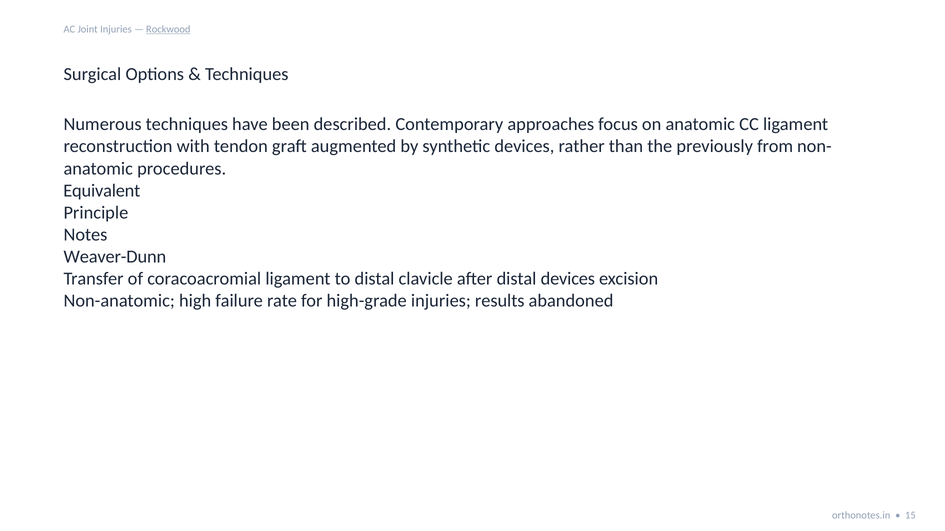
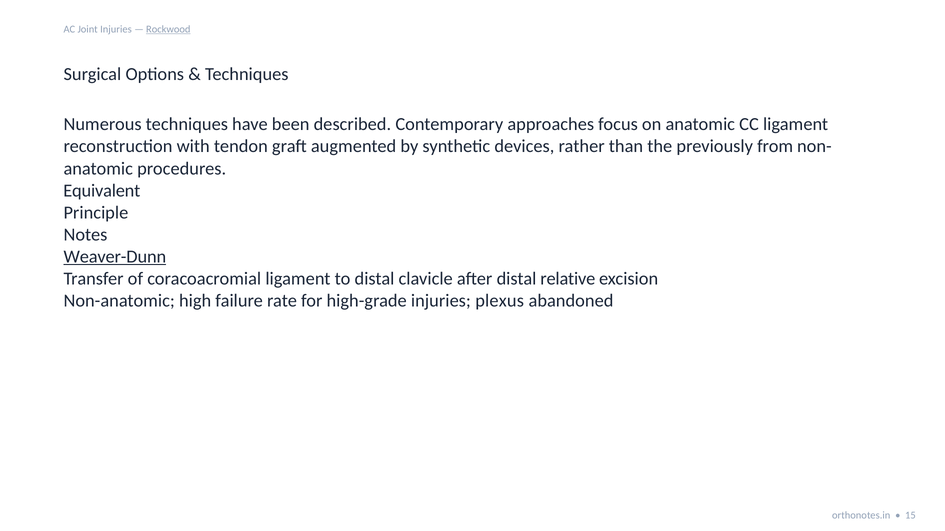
Weaver-Dunn underline: none -> present (115, 257)
distal devices: devices -> relative (568, 279)
results: results -> plexus (500, 301)
